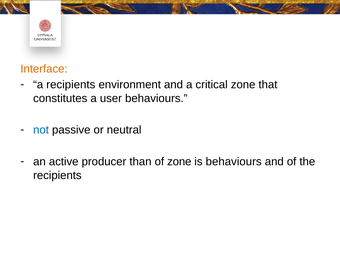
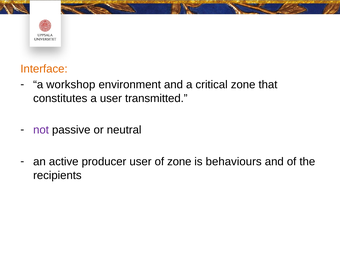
a recipients: recipients -> workshop (71, 85)
user behaviours: behaviours -> transmitted (156, 98)
not colour: blue -> purple (41, 130)
producer than: than -> user (141, 162)
